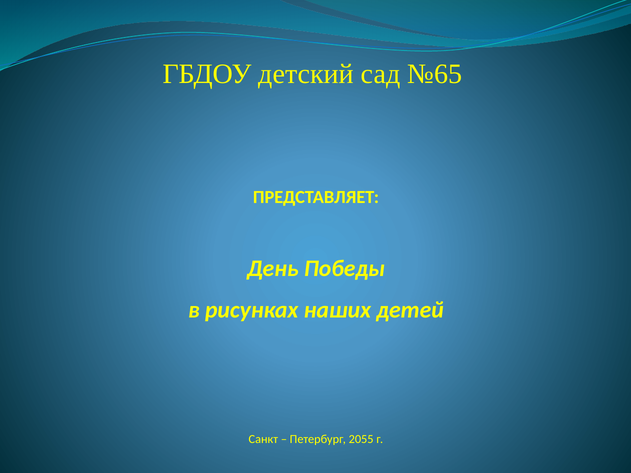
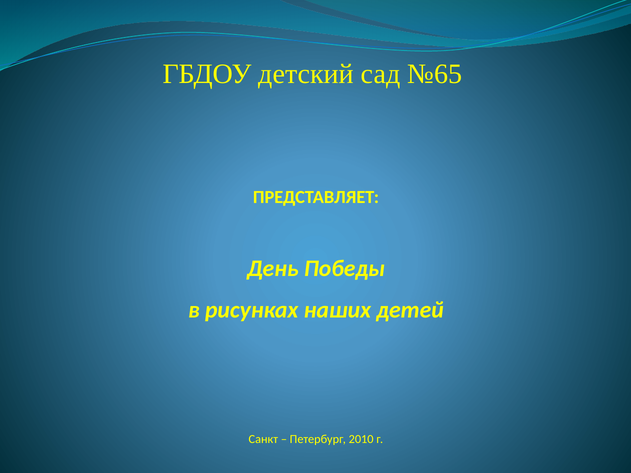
2055: 2055 -> 2010 (361, 439)
